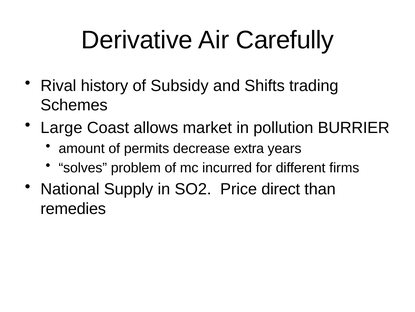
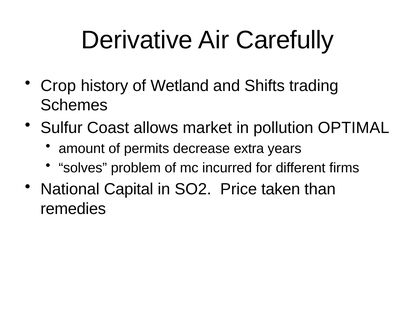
Rival: Rival -> Crop (58, 86)
Subsidy: Subsidy -> Wetland (180, 86)
Large: Large -> Sulfur (62, 128)
BURRIER: BURRIER -> OPTIMAL (354, 128)
Supply: Supply -> Capital (129, 189)
direct: direct -> taken (281, 189)
